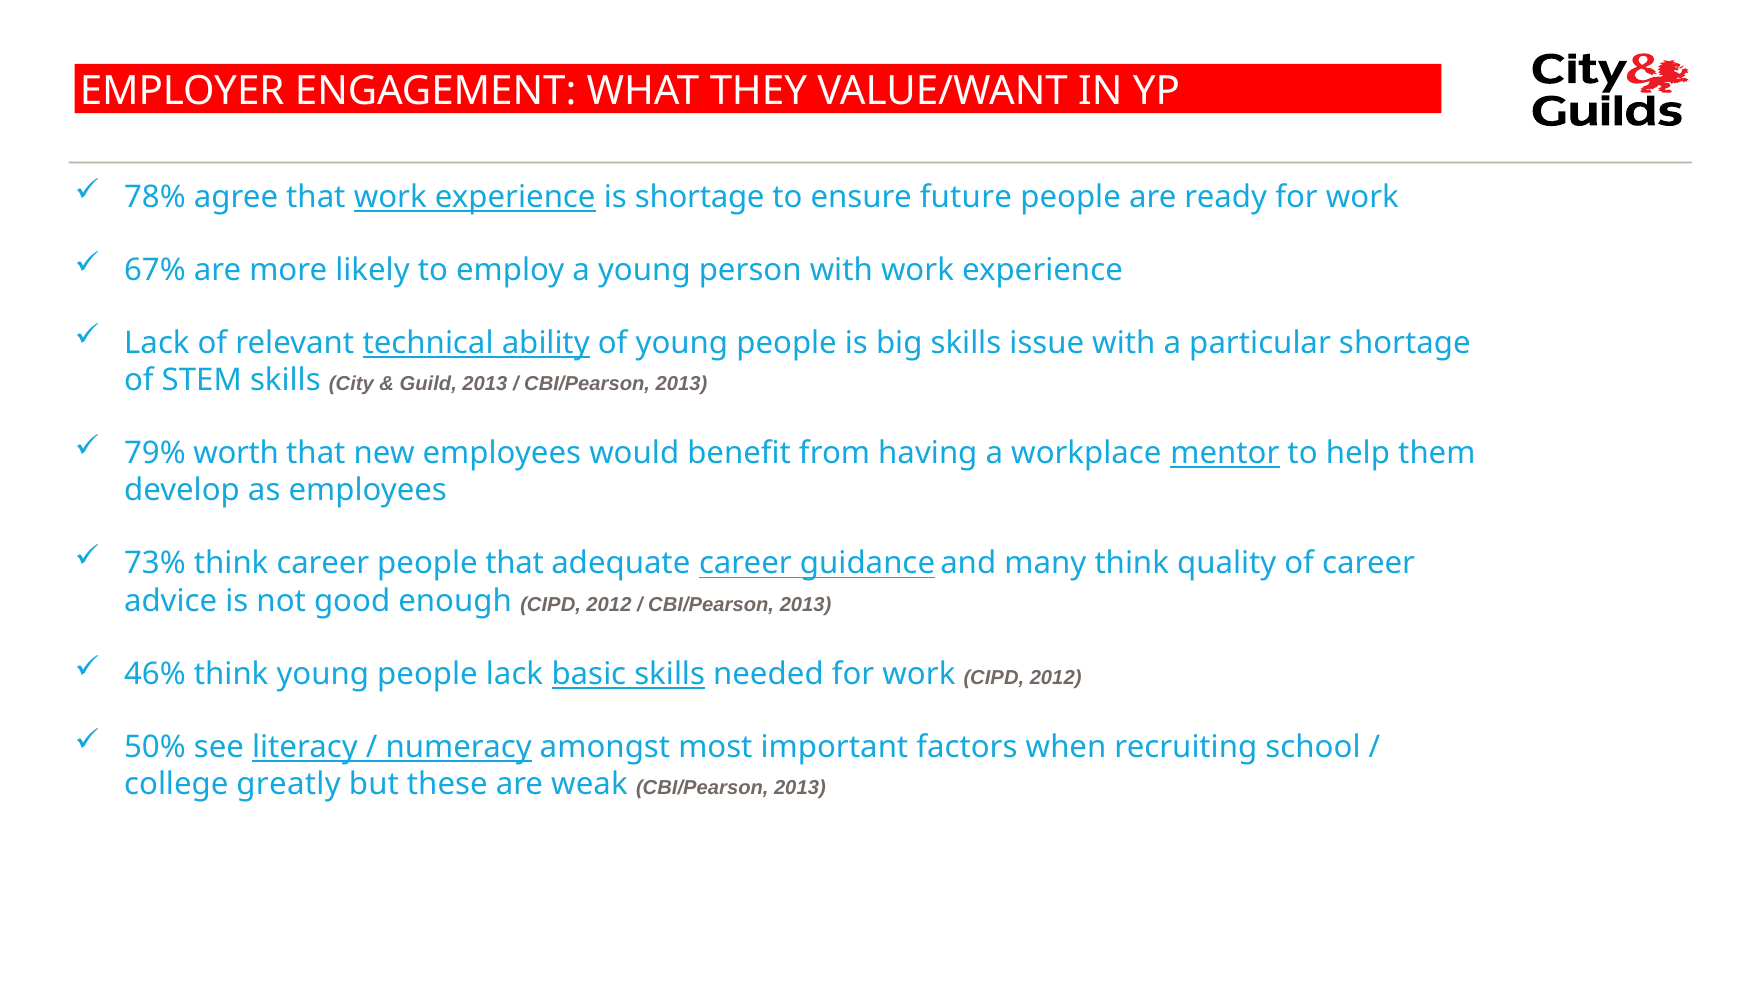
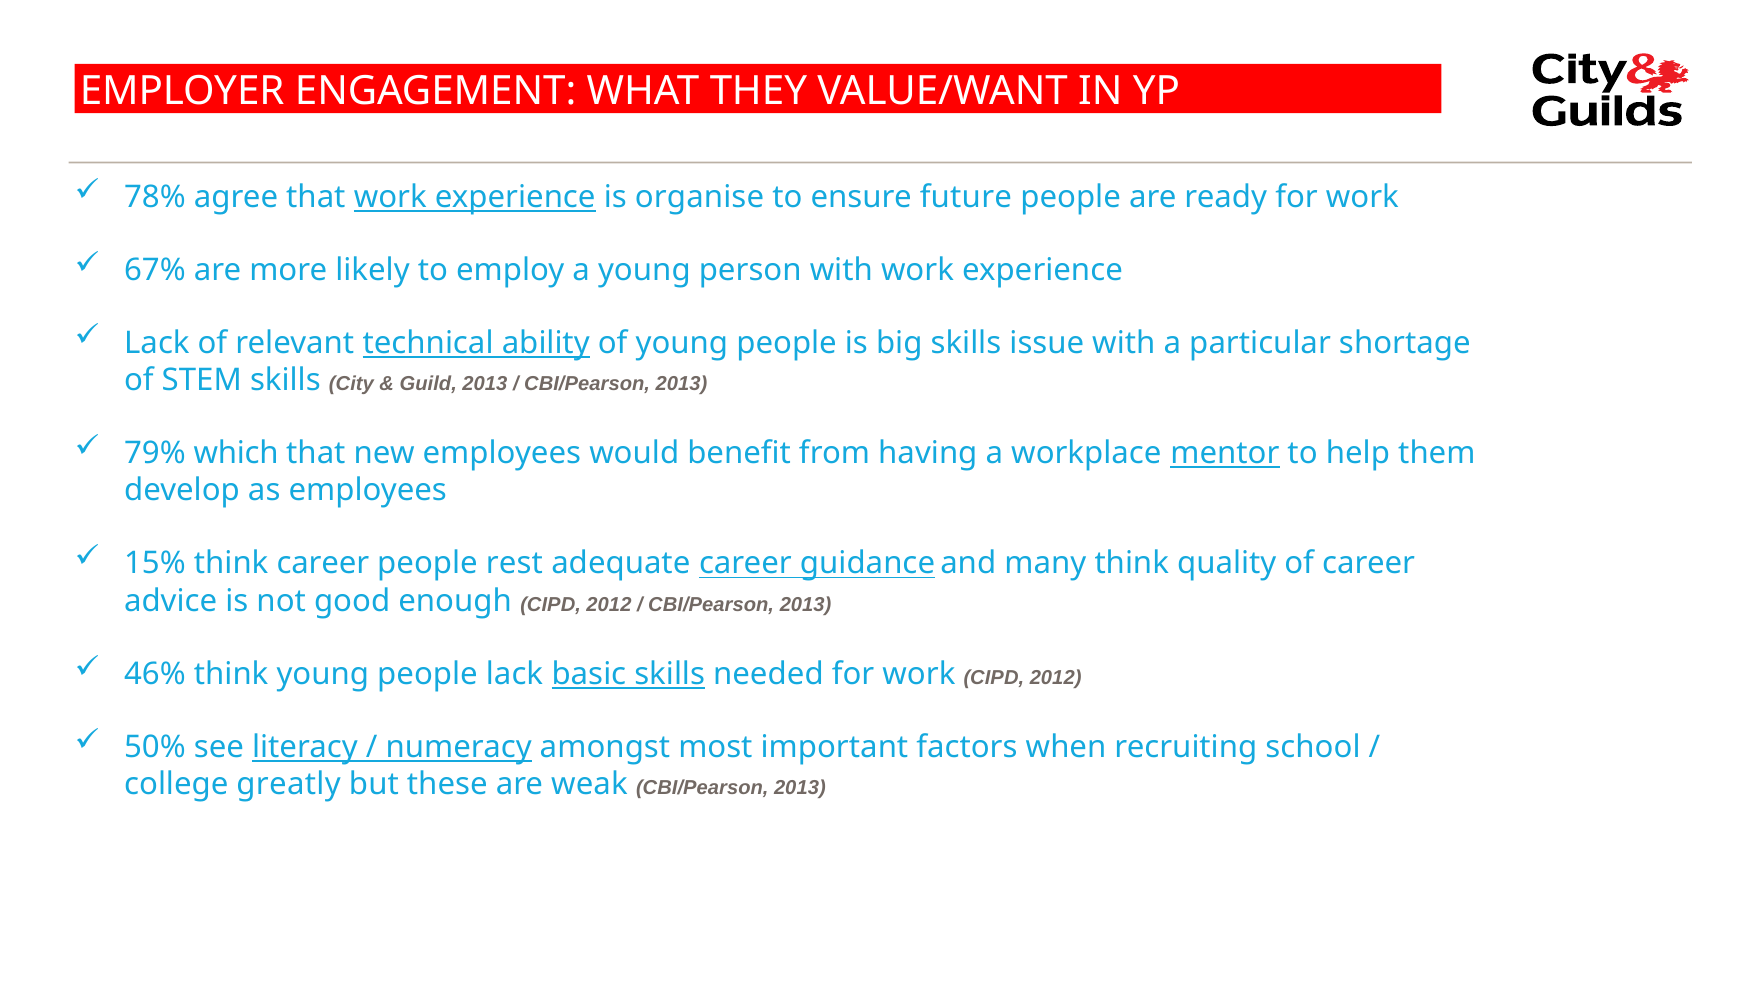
is shortage: shortage -> organise (700, 197)
worth: worth -> which (236, 453)
73%: 73% -> 15% (155, 563)
people that: that -> rest (514, 563)
